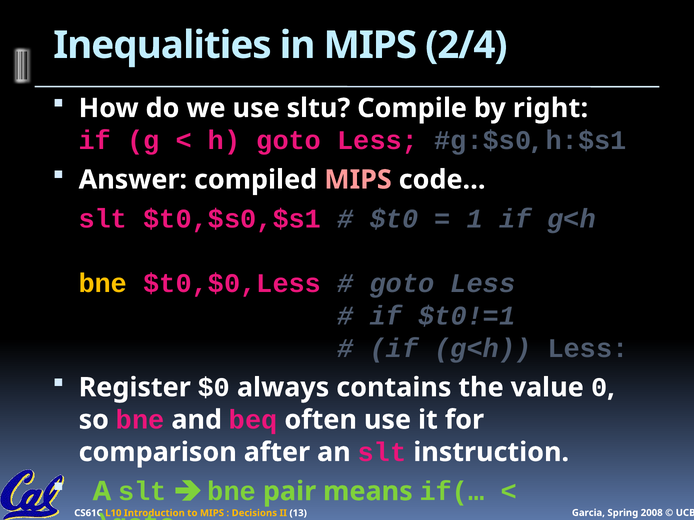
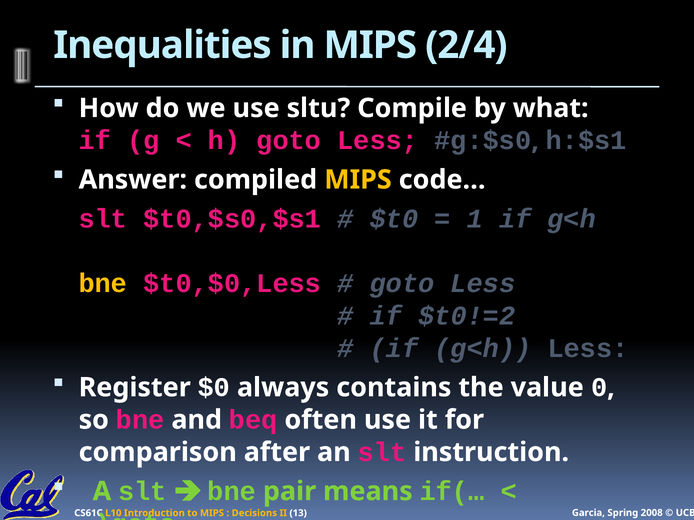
right: right -> what (551, 108)
MIPS colour: pink -> yellow (358, 180)
$t0!=1: $t0!=1 -> $t0!=2 (467, 316)
